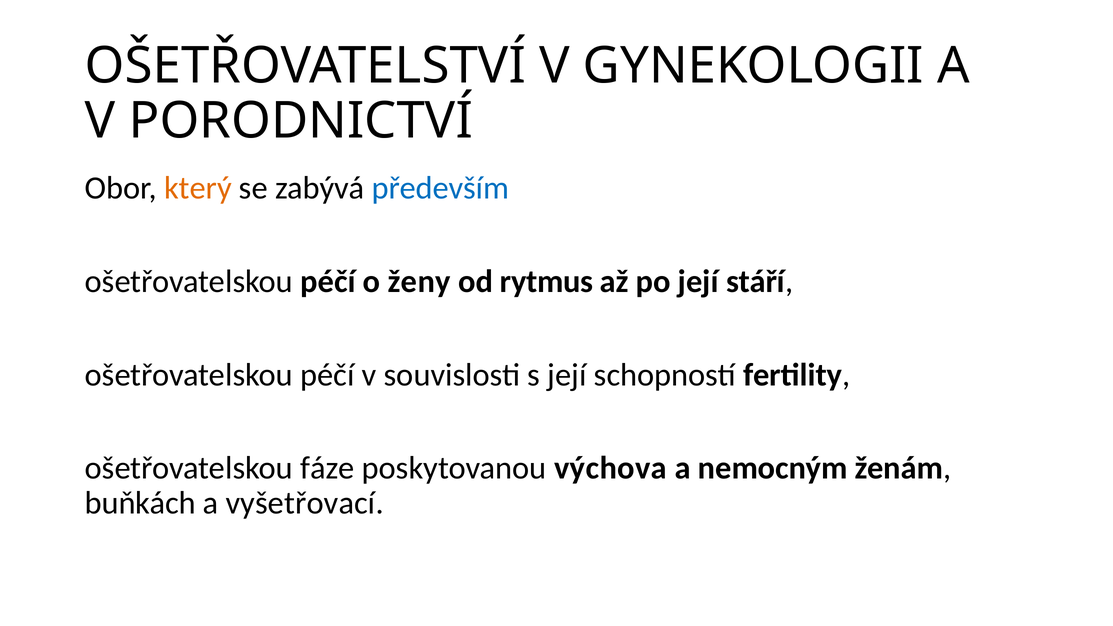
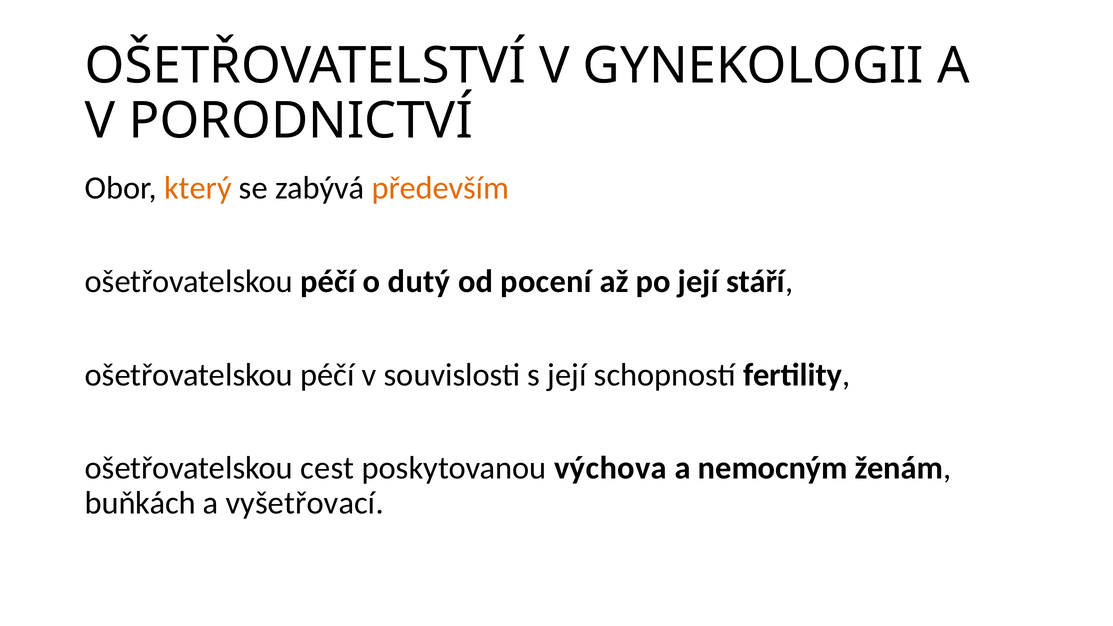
především colour: blue -> orange (440, 188)
ženy: ženy -> dutý (419, 282)
rytmus: rytmus -> pocení (546, 282)
fáze: fáze -> cest (327, 468)
